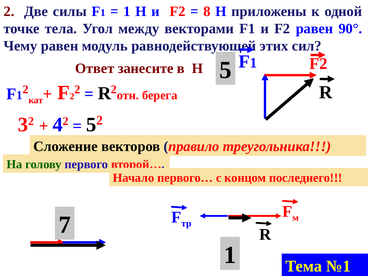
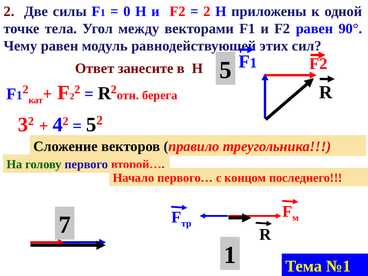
1: 1 -> 0 (127, 11)
8: 8 -> 2 (207, 11)
